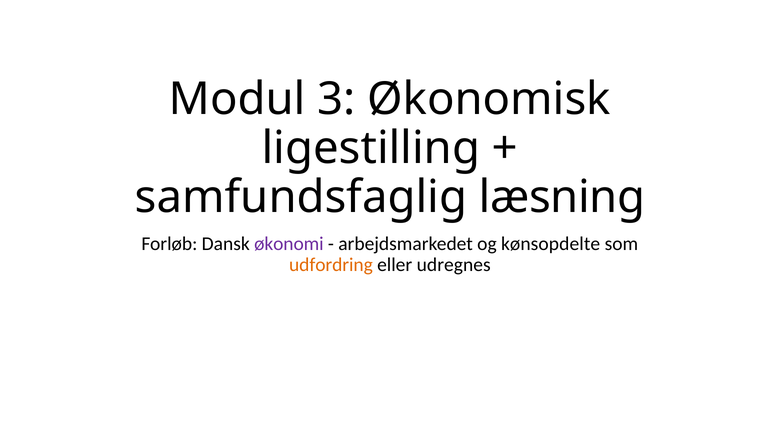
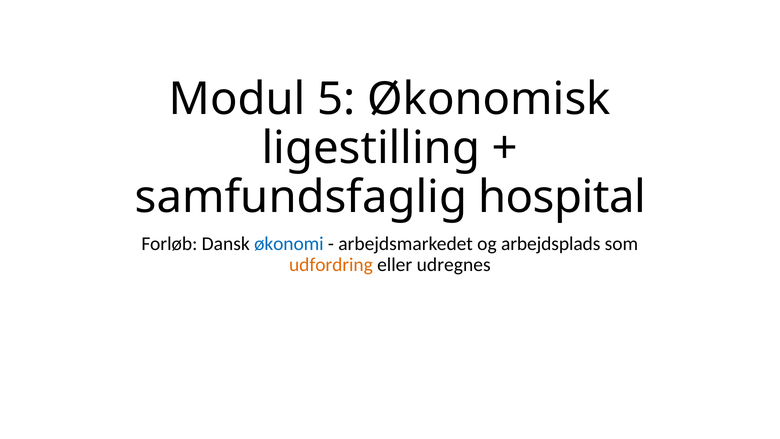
3: 3 -> 5 (336, 99)
læsning: læsning -> hospital (562, 197)
økonomi colour: purple -> blue (289, 244)
kønsopdelte: kønsopdelte -> arbejdsplads (551, 244)
